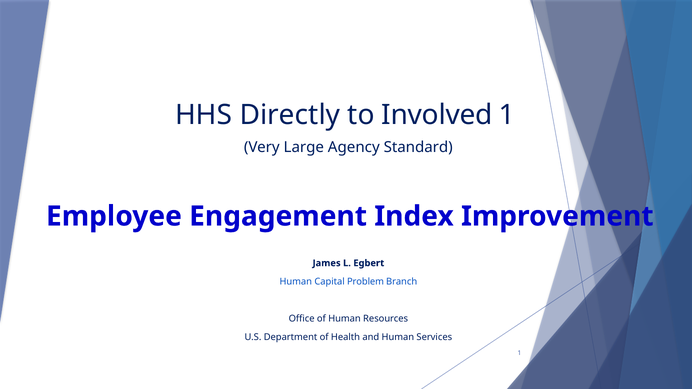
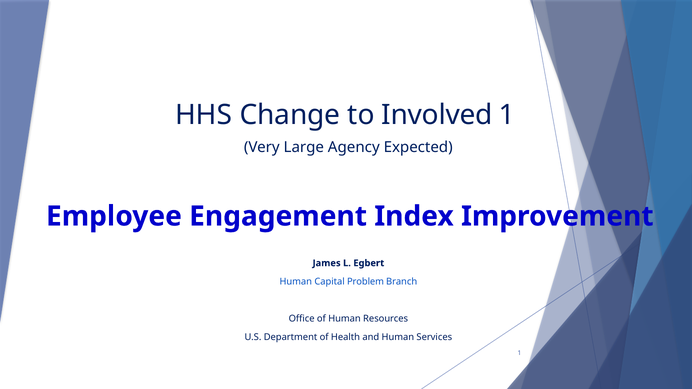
Directly: Directly -> Change (290, 115)
Standard: Standard -> Expected (418, 147)
